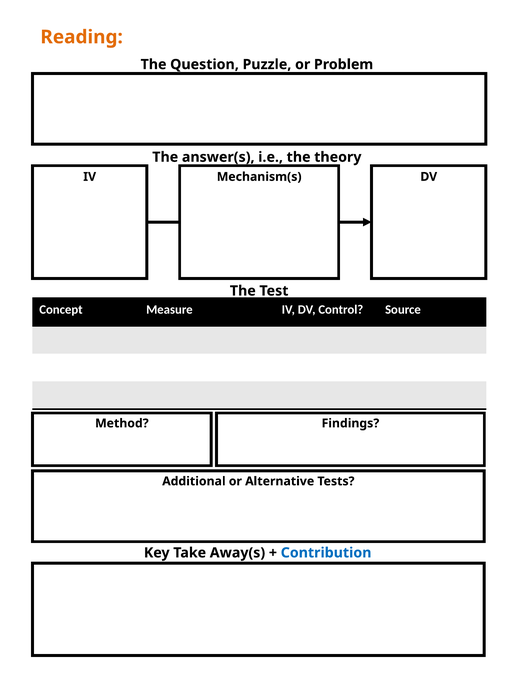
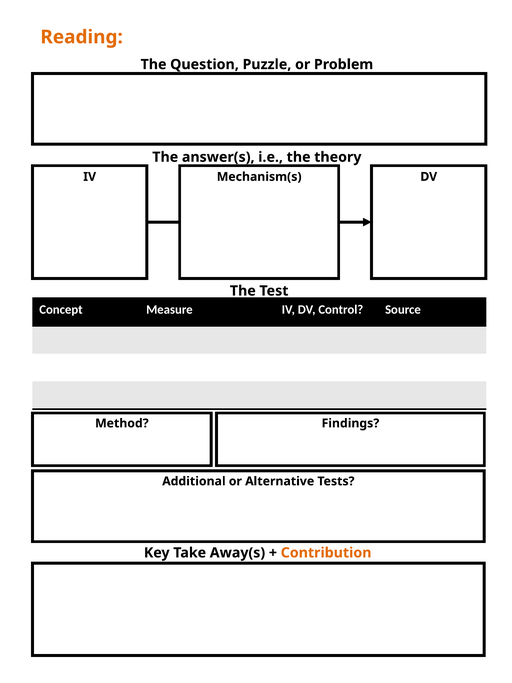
Contribution colour: blue -> orange (326, 552)
